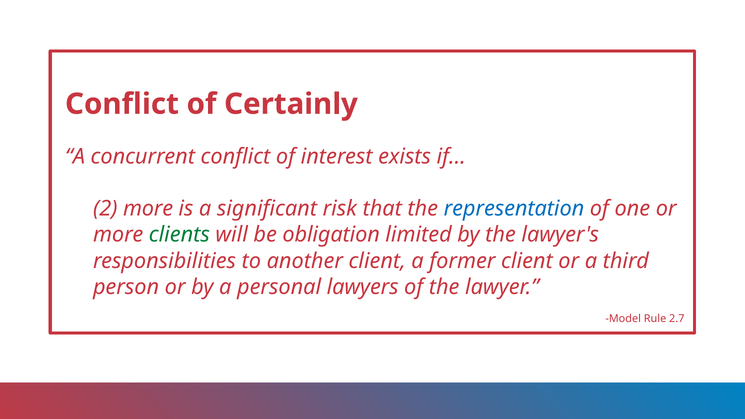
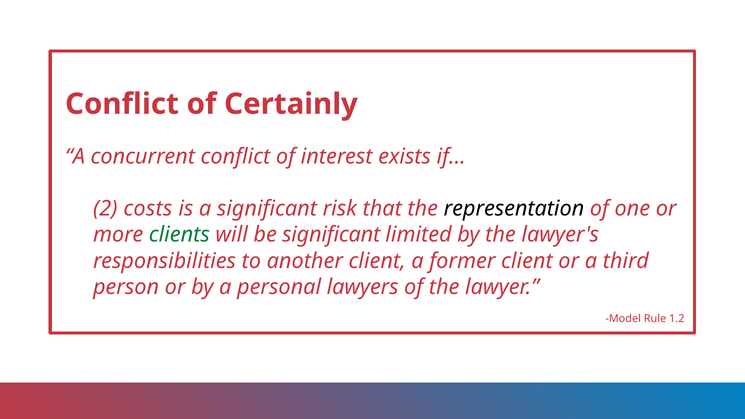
2 more: more -> costs (148, 209)
representation colour: blue -> black (514, 209)
be obligation: obligation -> significant (331, 235)
2.7: 2.7 -> 1.2 (677, 319)
